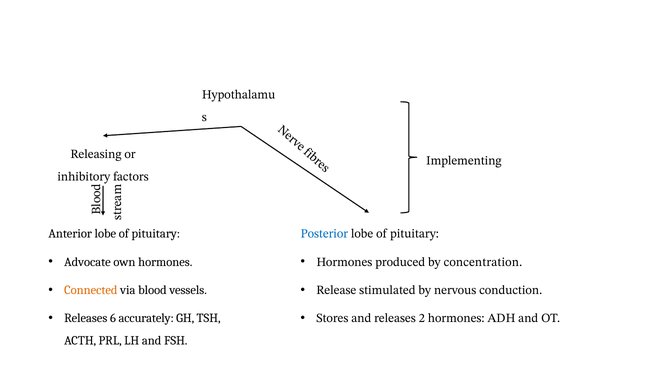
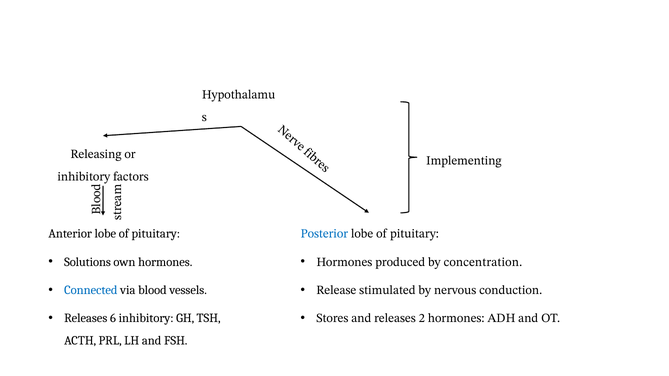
Advocate: Advocate -> Solutions (87, 262)
Connected colour: orange -> blue (91, 290)
6 accurately: accurately -> inhibitory (146, 318)
